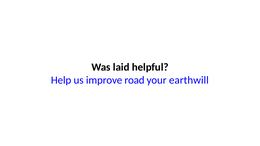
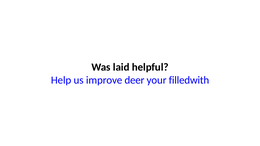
road: road -> deer (134, 80)
earthwill: earthwill -> filledwith (189, 80)
